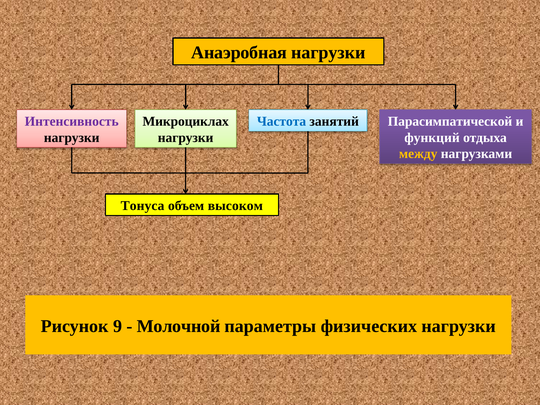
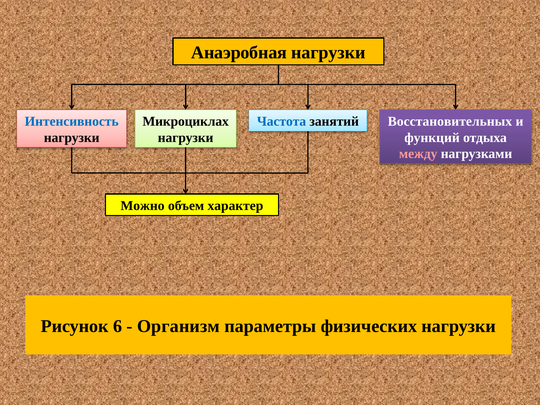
Интенсивность colour: purple -> blue (72, 121)
Парасимпатической: Парасимпатической -> Восстановительных (450, 121)
между colour: yellow -> pink (418, 154)
Тонуса: Тонуса -> Можно (143, 206)
высоком: высоком -> характер (235, 206)
9: 9 -> 6 (118, 326)
Молочной: Молочной -> Организм (178, 326)
